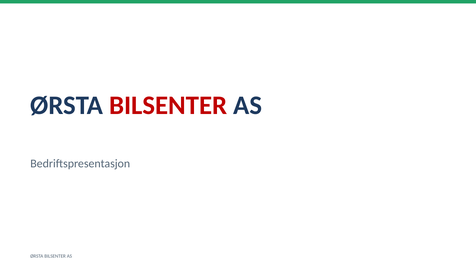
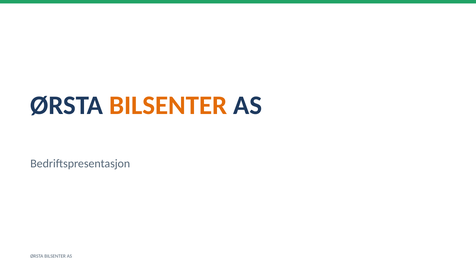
BILSENTER colour: red -> orange (168, 106)
